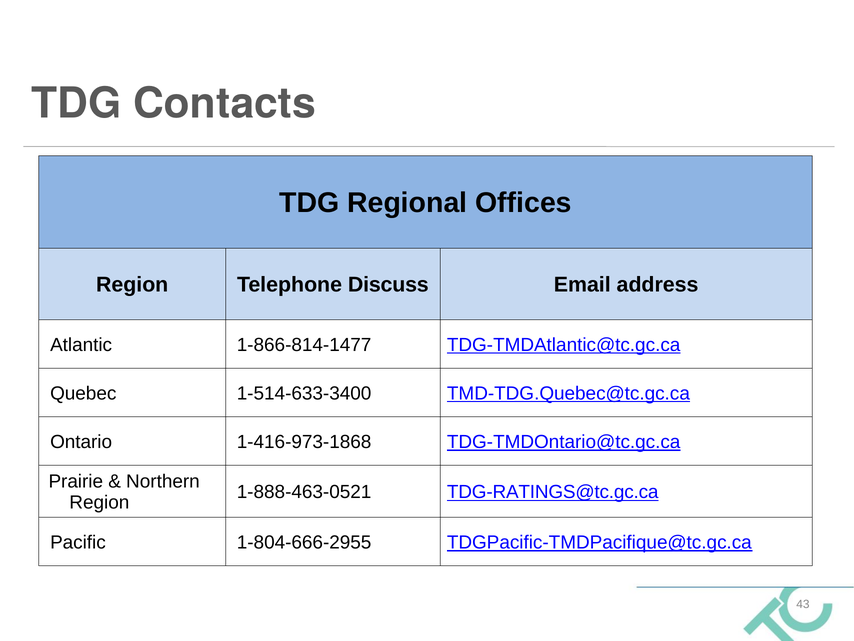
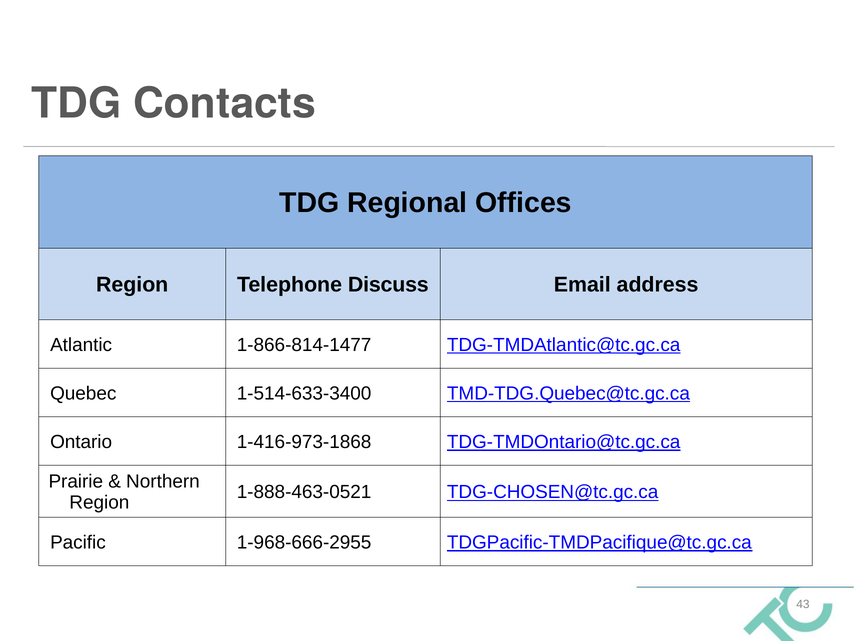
TDG-RATINGS@tc.gc.ca: TDG-RATINGS@tc.gc.ca -> TDG-CHOSEN@tc.gc.ca (553, 492)
1-804-666-2955: 1-804-666-2955 -> 1-968-666-2955 (304, 542)
